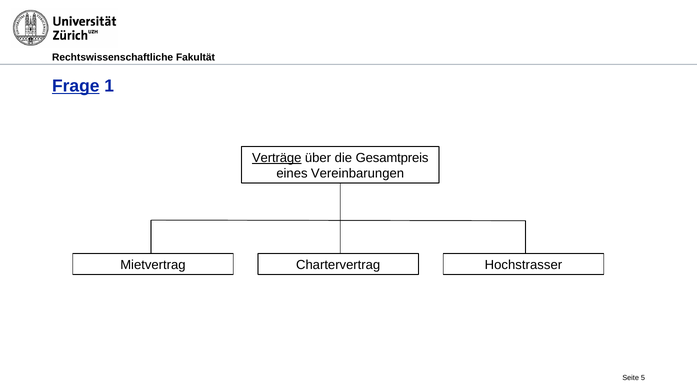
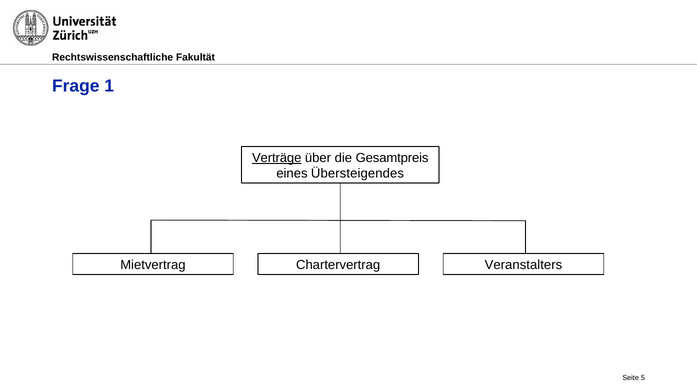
Frage underline: present -> none (76, 86)
Vereinbarungen: Vereinbarungen -> Übersteigendes (357, 174)
Hochstrasser: Hochstrasser -> Veranstalters (523, 265)
